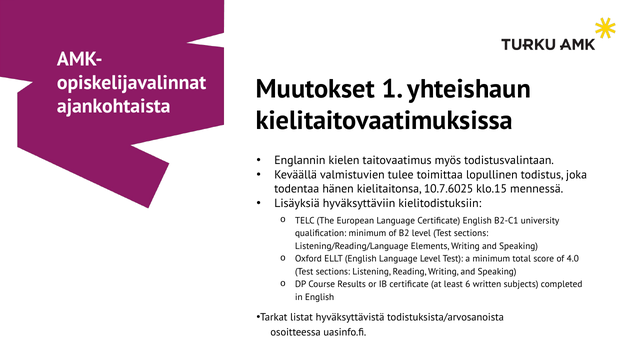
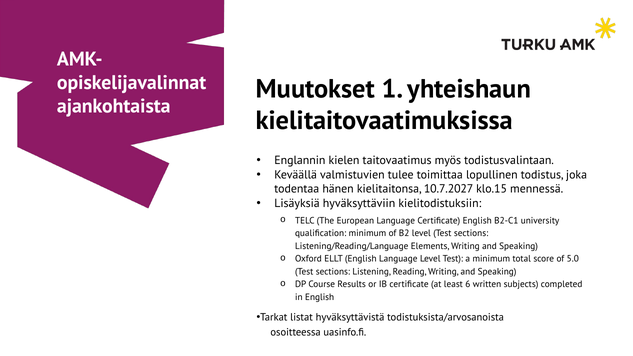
10.7.6025: 10.7.6025 -> 10.7.2027 (449, 189)
4.0: 4.0 -> 5.0 (573, 259)
